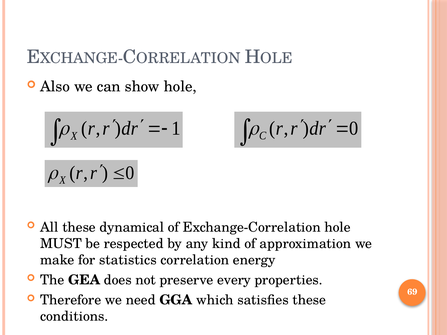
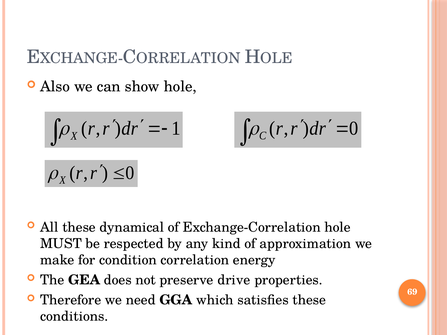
statistics: statistics -> condition (128, 260)
every: every -> drive (234, 280)
